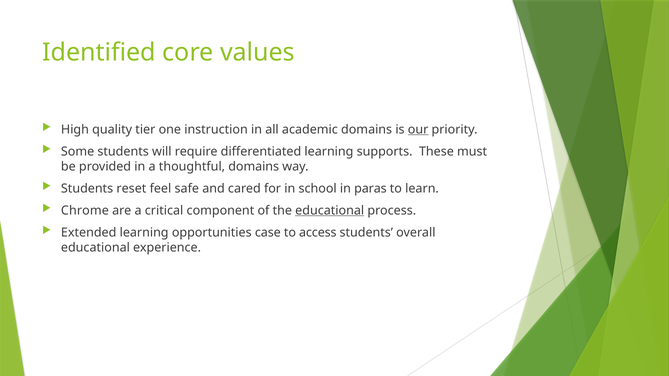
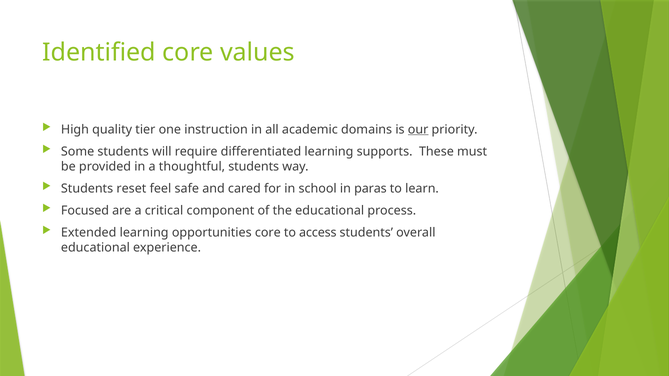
thoughtful domains: domains -> students (254, 167)
Chrome: Chrome -> Focused (85, 211)
educational underline: present -> none (330, 211)
opportunities case: case -> core (268, 233)
